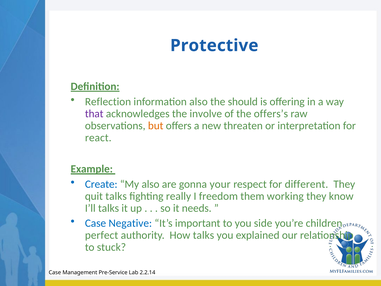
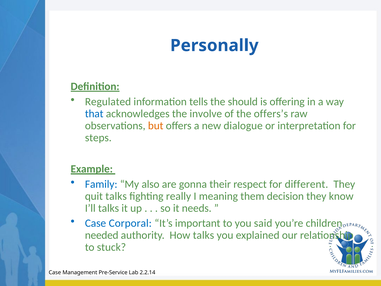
Protective: Protective -> Personally (214, 45)
Reflection: Reflection -> Regulated (108, 101)
information also: also -> tells (199, 101)
that colour: purple -> blue (94, 113)
threaten: threaten -> dialogue (243, 125)
react: react -> steps (98, 137)
Create: Create -> Family (101, 184)
your: your -> their (220, 184)
freedom: freedom -> meaning (218, 196)
working: working -> decision (285, 196)
Negative: Negative -> Corporal (130, 223)
side: side -> said (263, 223)
perfect: perfect -> needed (102, 235)
